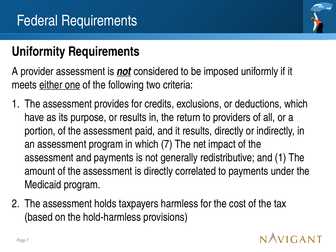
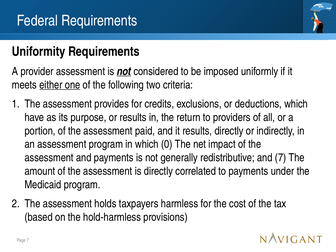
which 7: 7 -> 0 (167, 144)
and 1: 1 -> 7 (281, 158)
